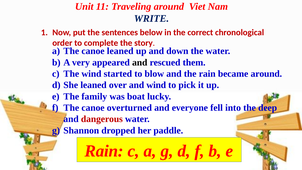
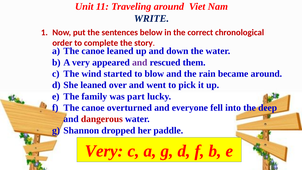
and colour: black -> purple (140, 62)
and wind: wind -> went (156, 85)
boat: boat -> part (136, 96)
Rain: Rain -> Very (104, 151)
